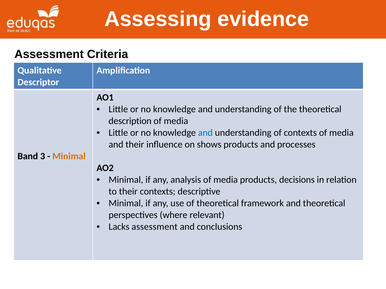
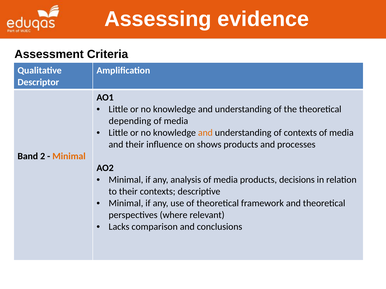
description: description -> depending (130, 121)
and colour: blue -> orange (205, 133)
3: 3 -> 2 (43, 156)
Lacks assessment: assessment -> comparison (155, 227)
